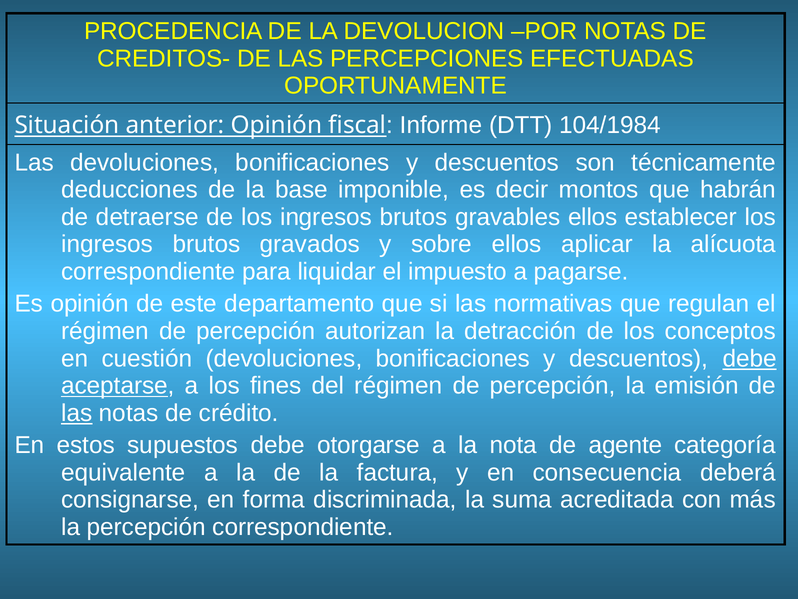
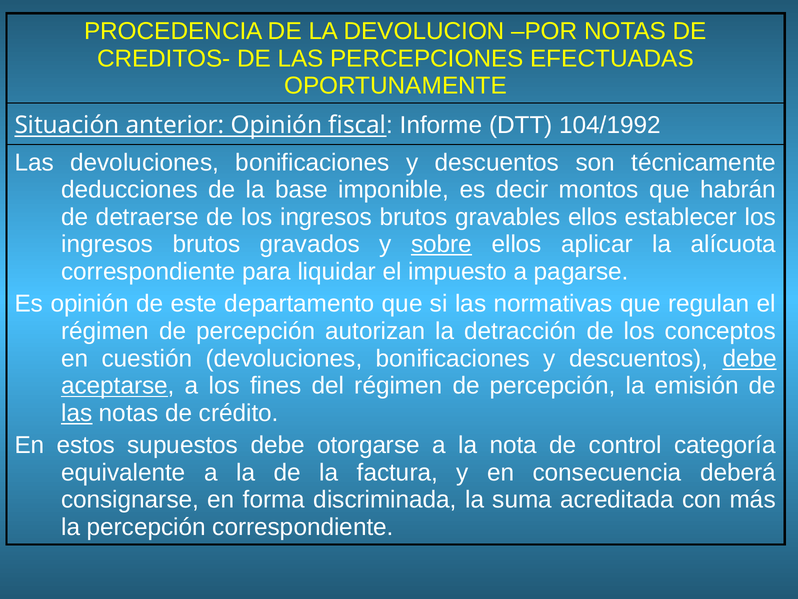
104/1984: 104/1984 -> 104/1992 (610, 125)
sobre underline: none -> present (442, 244)
agente: agente -> control (625, 445)
